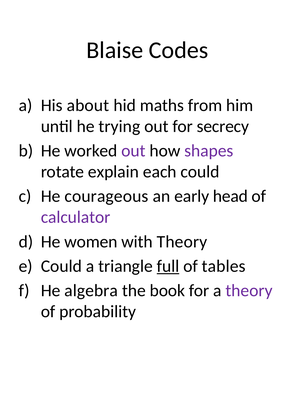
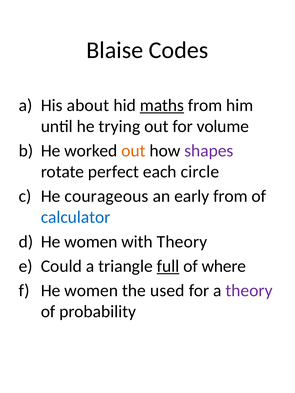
maths underline: none -> present (162, 105)
secrecy: secrecy -> volume (223, 126)
out colour: purple -> orange (133, 151)
explain: explain -> perfect (113, 172)
each could: could -> circle (200, 172)
early head: head -> from (230, 196)
calculator colour: purple -> blue (76, 217)
tables: tables -> where (224, 266)
algebra: algebra -> women (91, 291)
book: book -> used (167, 291)
